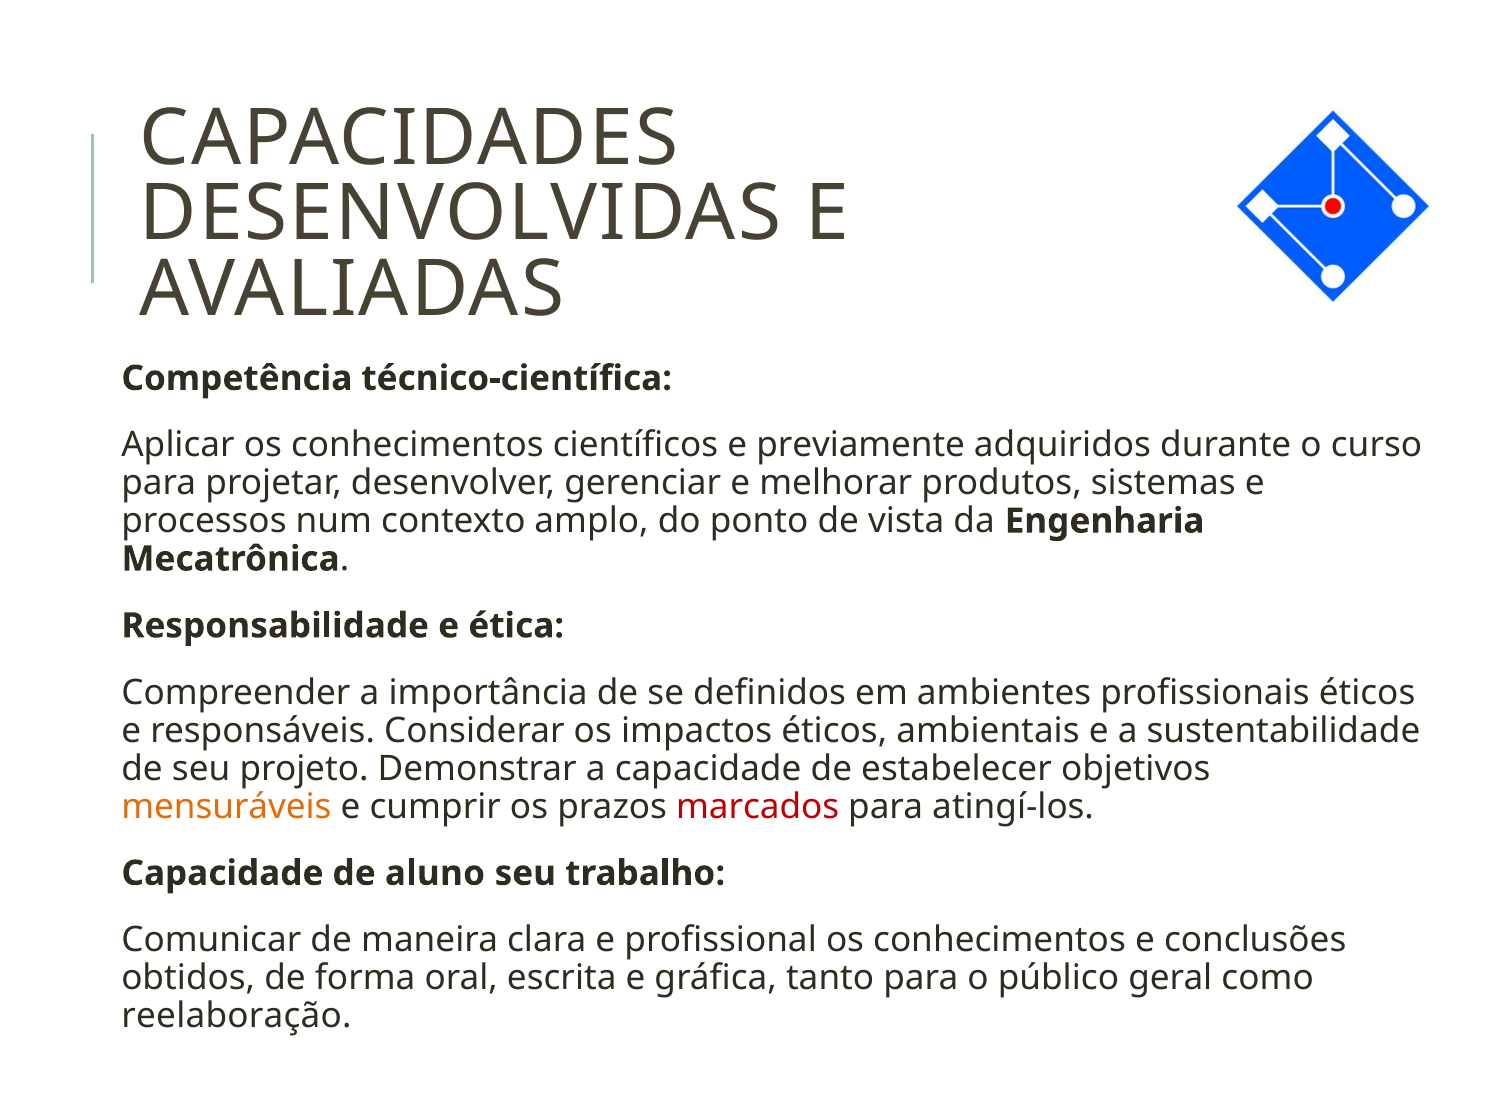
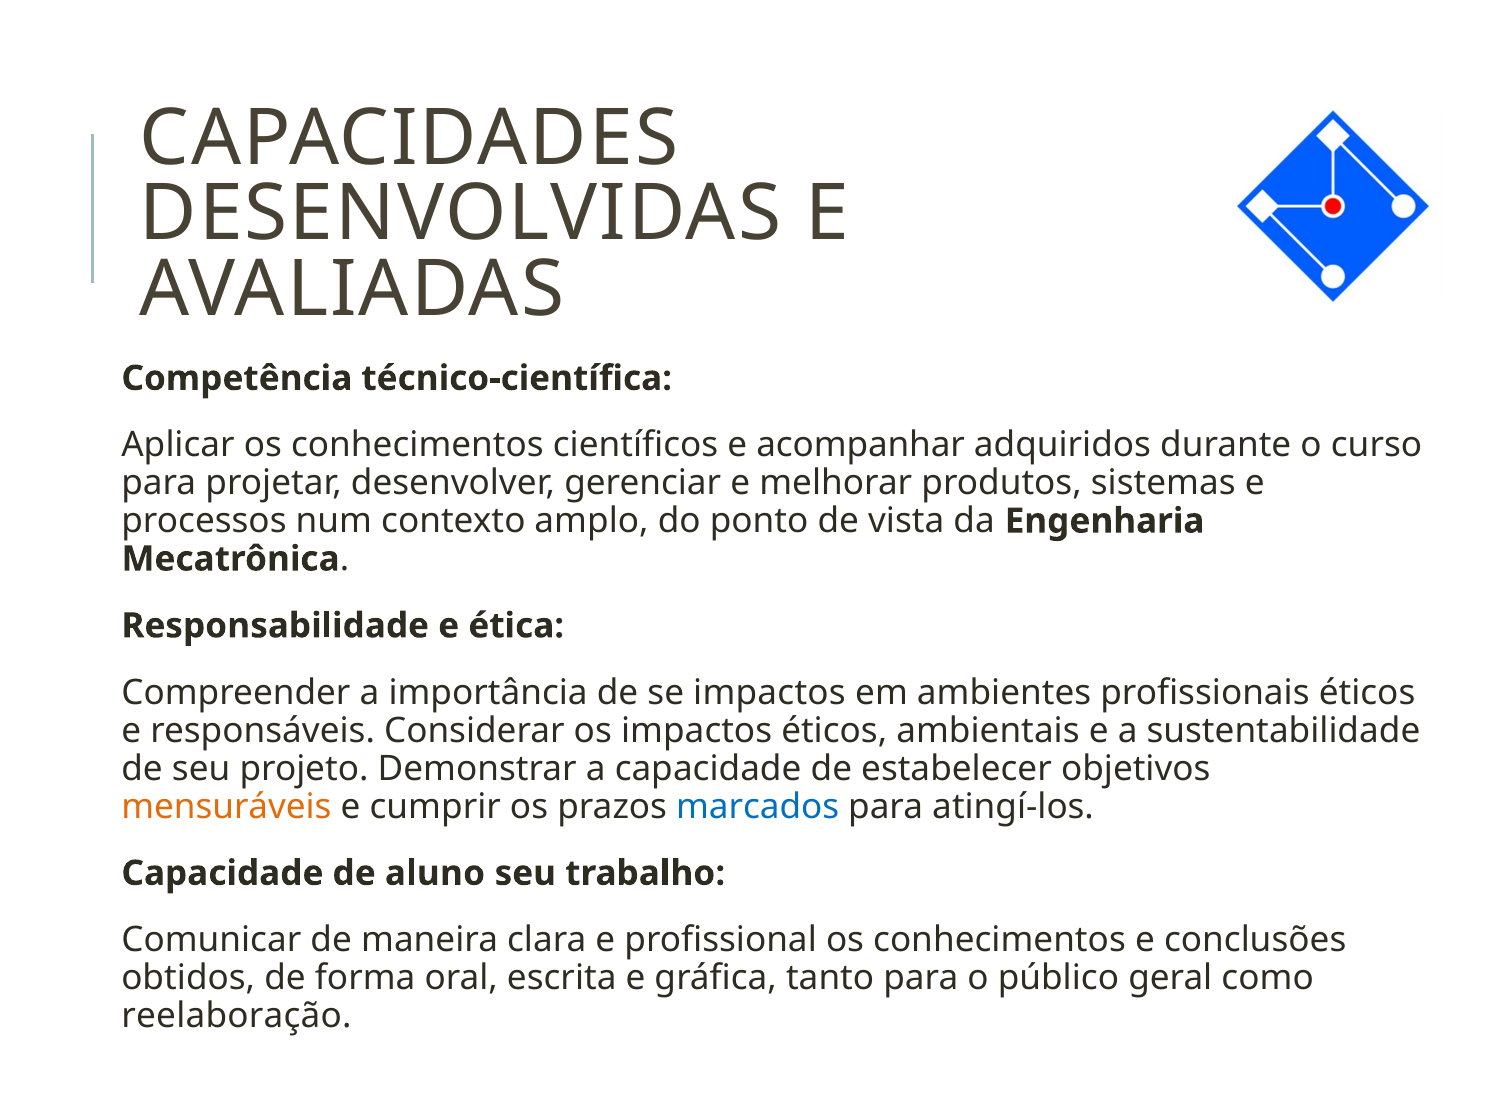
previamente: previamente -> acompanhar (861, 445)
se definidos: definidos -> impactos (769, 693)
marcados colour: red -> blue (758, 807)
